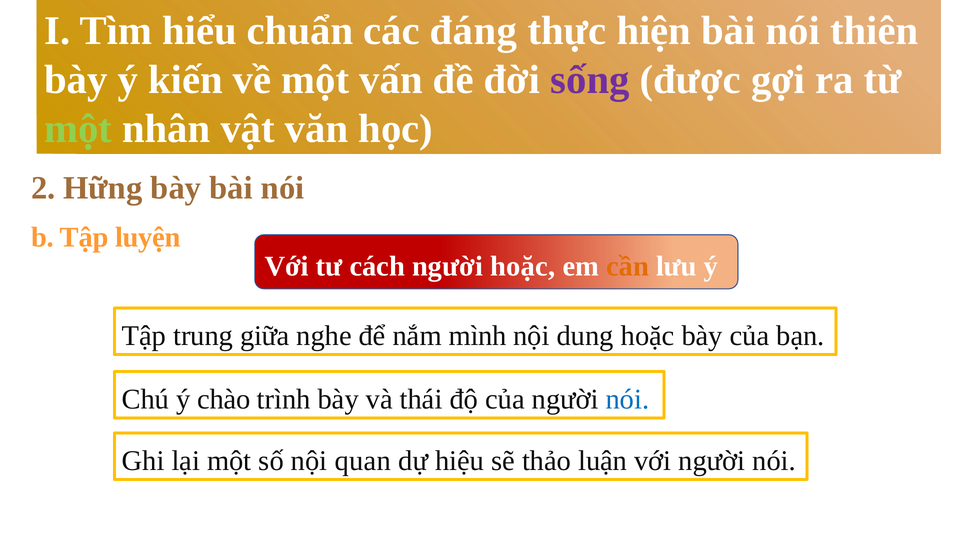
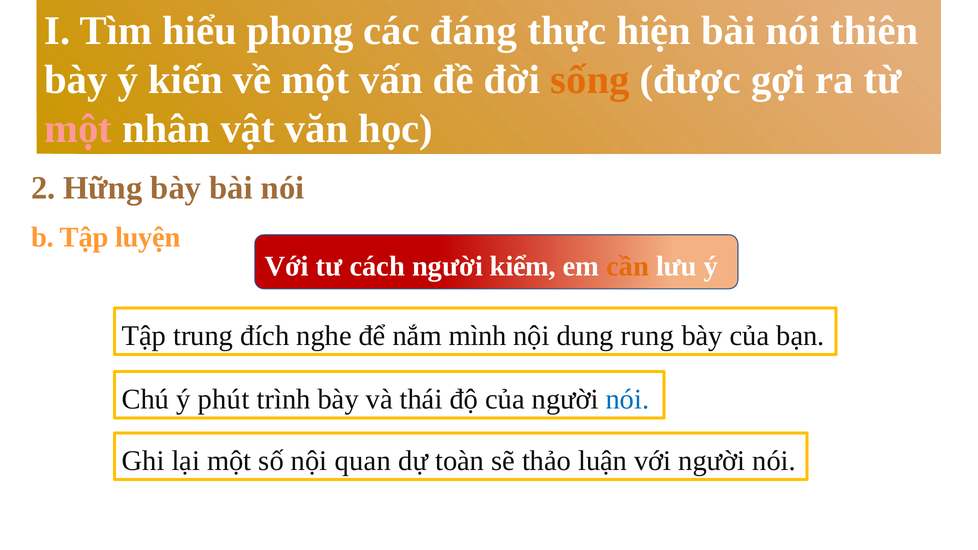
chuẩn: chuẩn -> phong (300, 31)
sống colour: purple -> orange (590, 80)
một colour: light green -> pink (78, 129)
người hoặc: hoặc -> kiểm (523, 266)
giữa: giữa -> đích (265, 336)
dung hoặc: hoặc -> rung (648, 336)
chào: chào -> phút (224, 399)
hiệu: hiệu -> toàn (460, 461)
